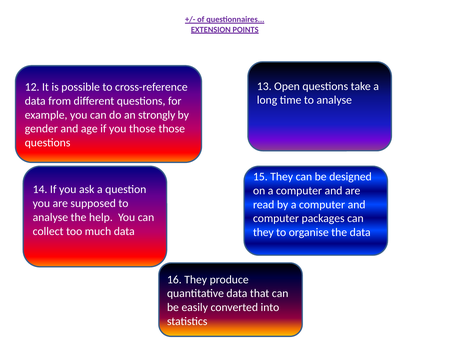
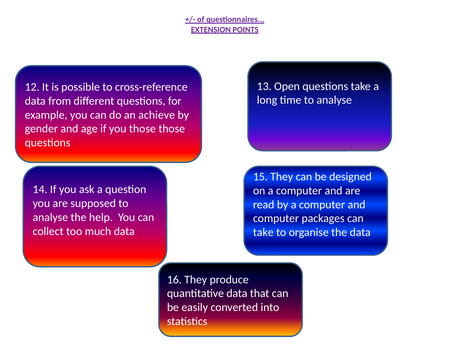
strongly: strongly -> achieve (157, 115)
they: they -> take (263, 233)
